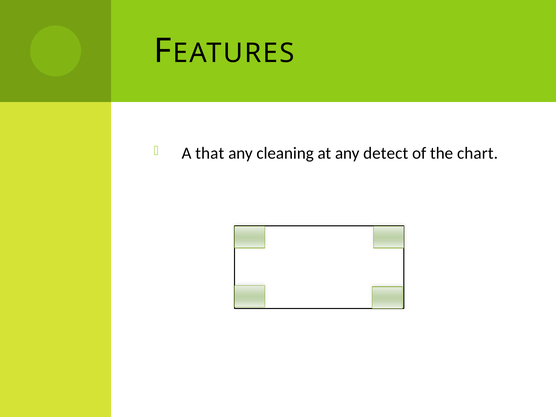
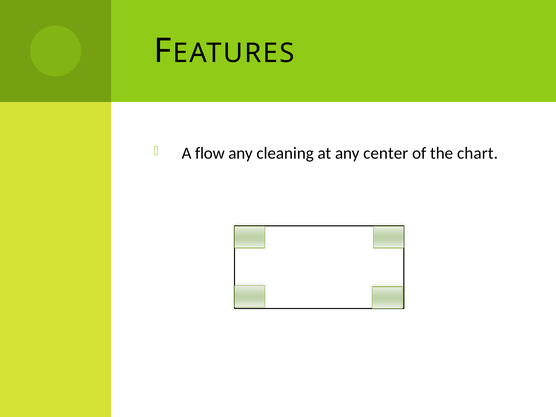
that: that -> flow (210, 153)
detect: detect -> center (386, 153)
